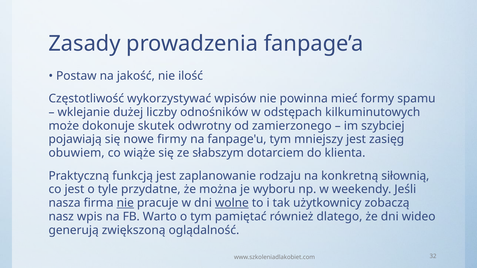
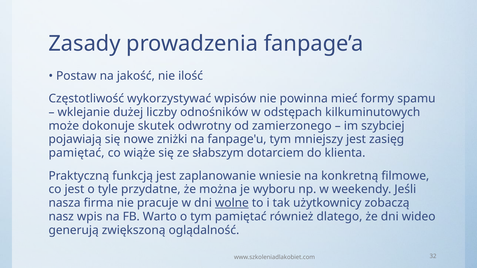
firmy: firmy -> zniżki (172, 140)
obuwiem: obuwiem -> pamiętać (77, 153)
rodzaju: rodzaju -> wniesie (280, 176)
siłownią: siłownią -> filmowe (405, 176)
nie underline: present -> none (125, 203)
